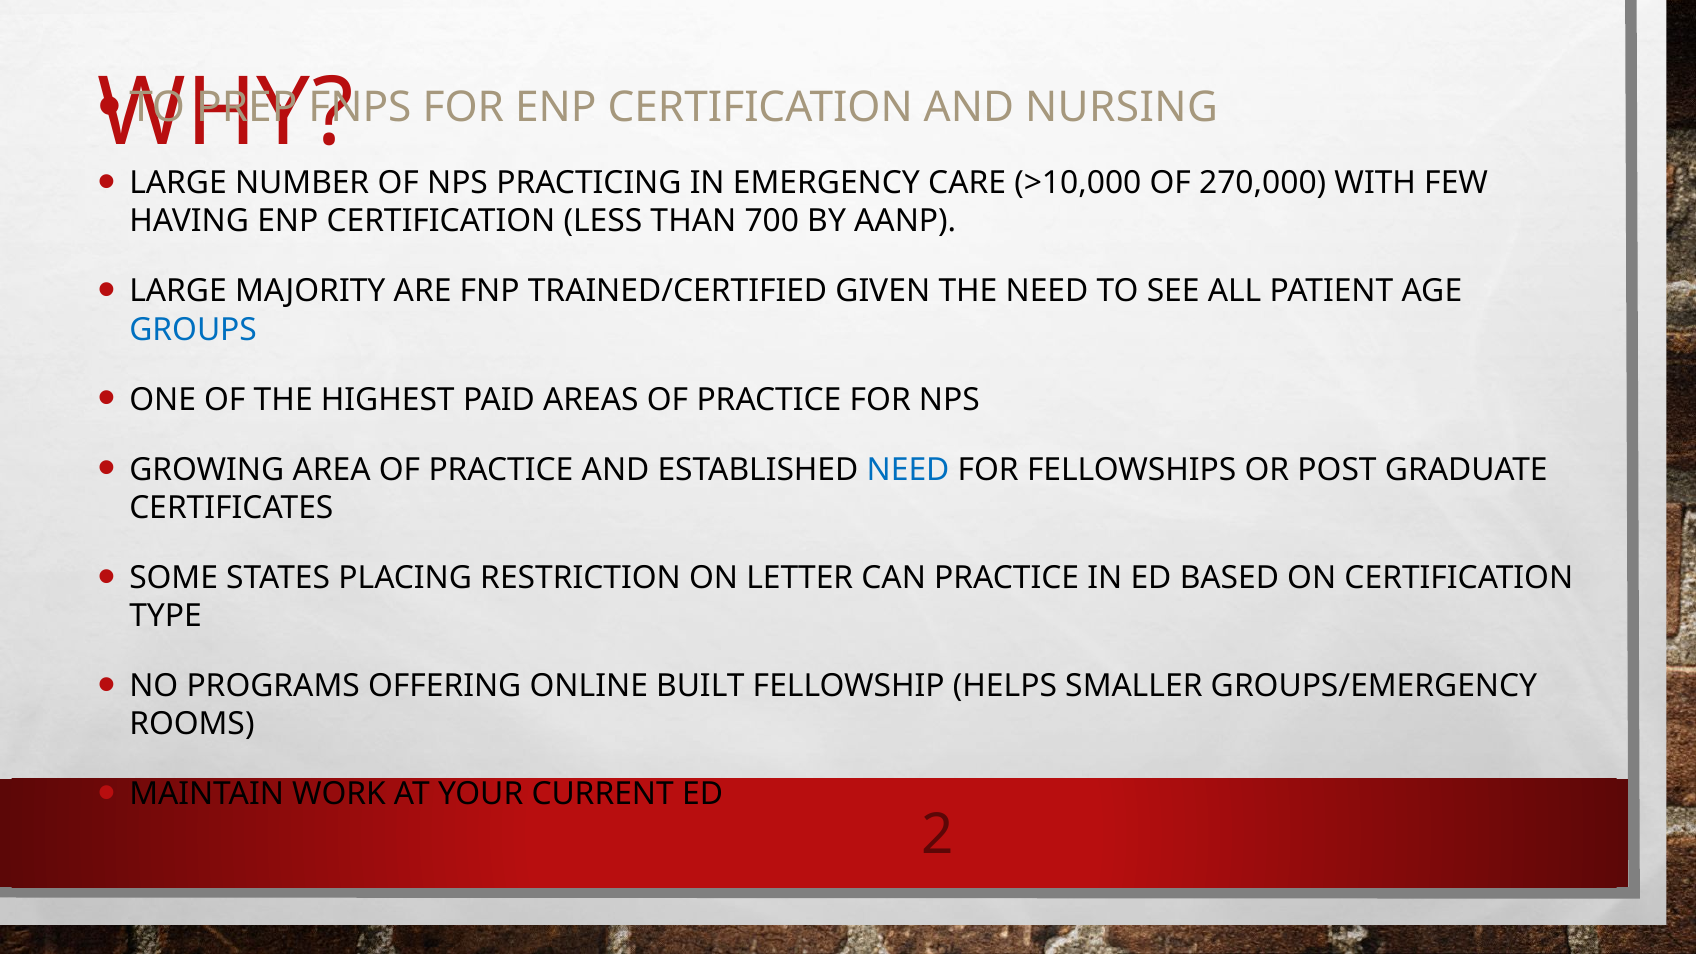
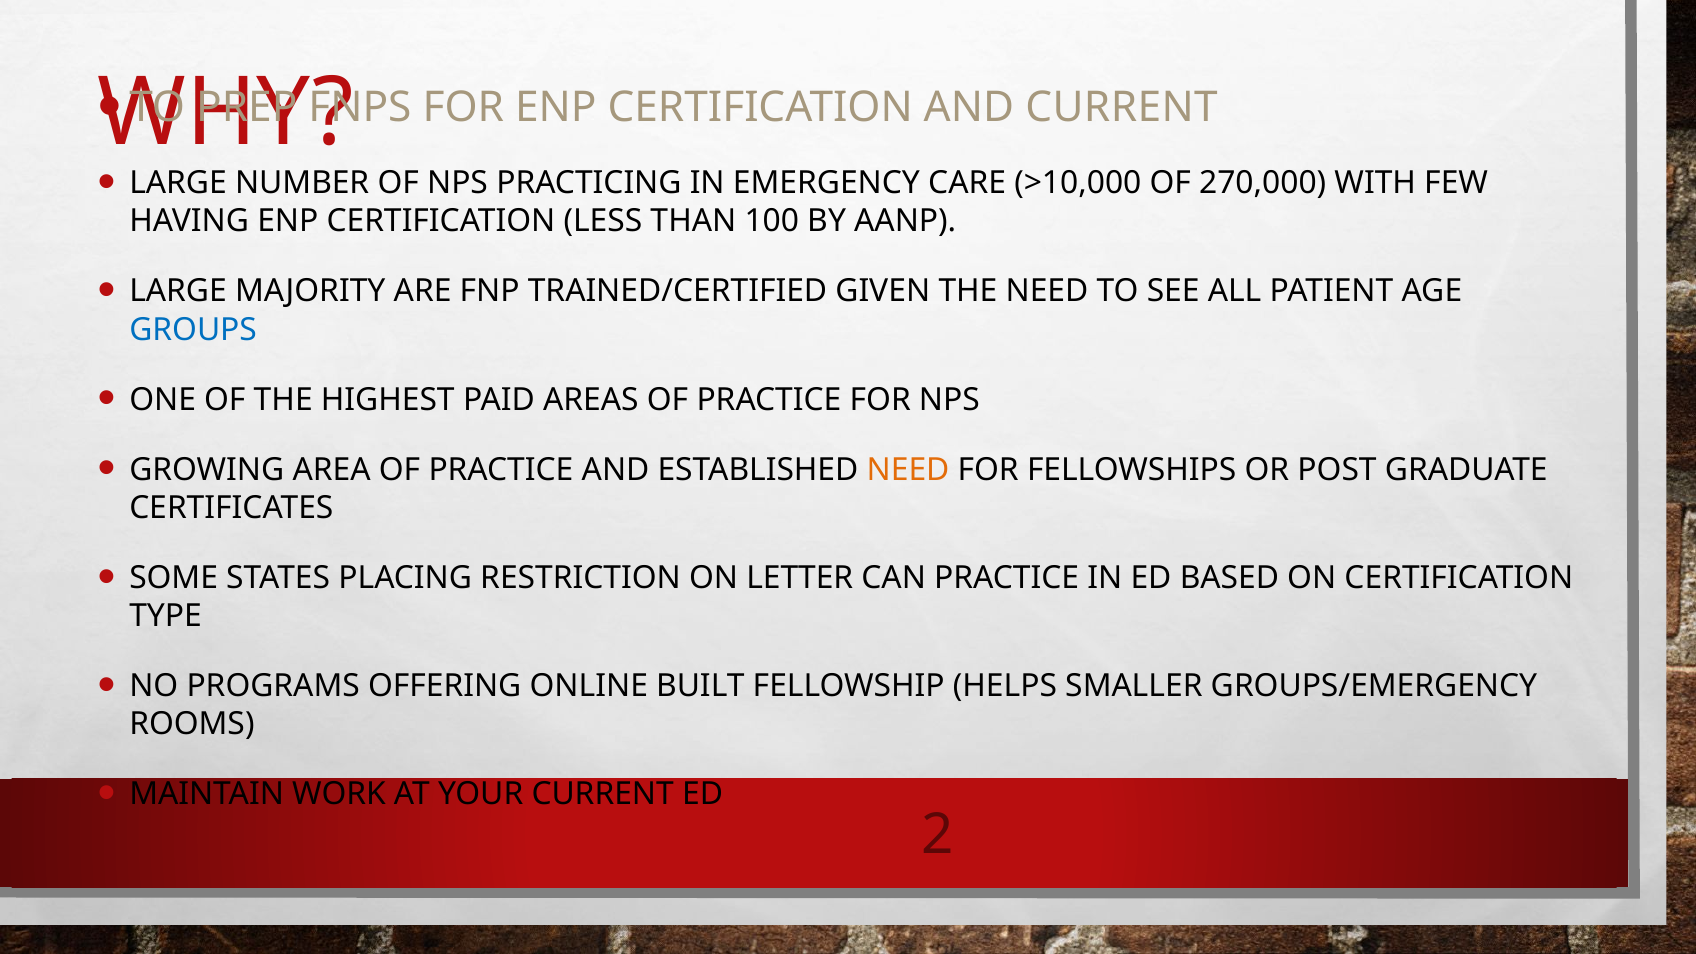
AND NURSING: NURSING -> CURRENT (1122, 108)
700: 700 -> 100 (772, 221)
NEED colour: blue -> orange (908, 470)
